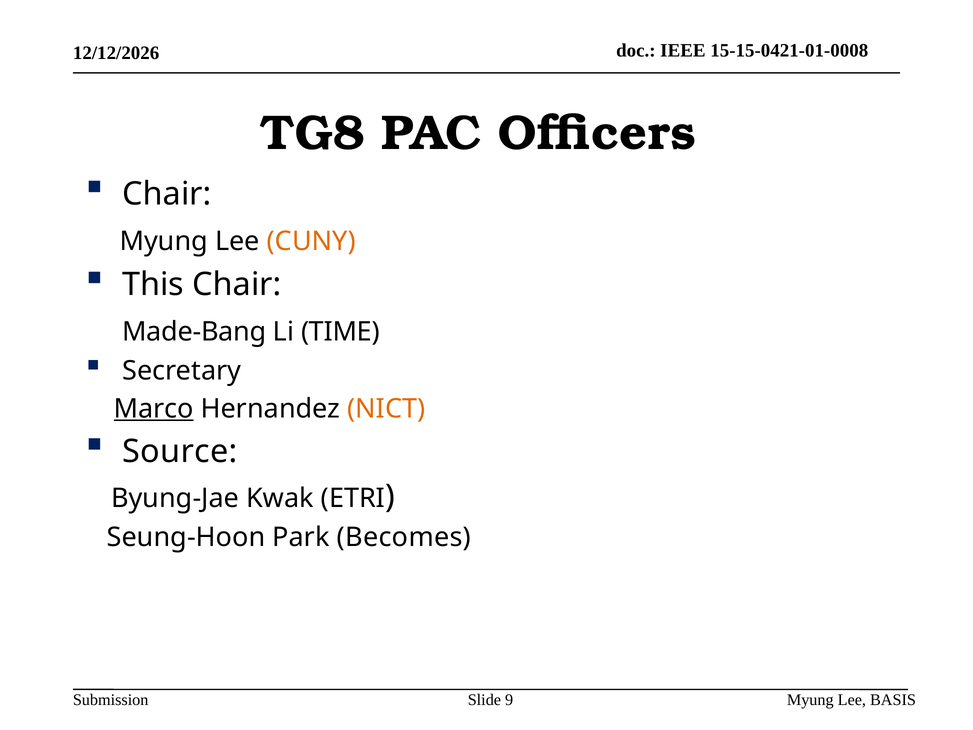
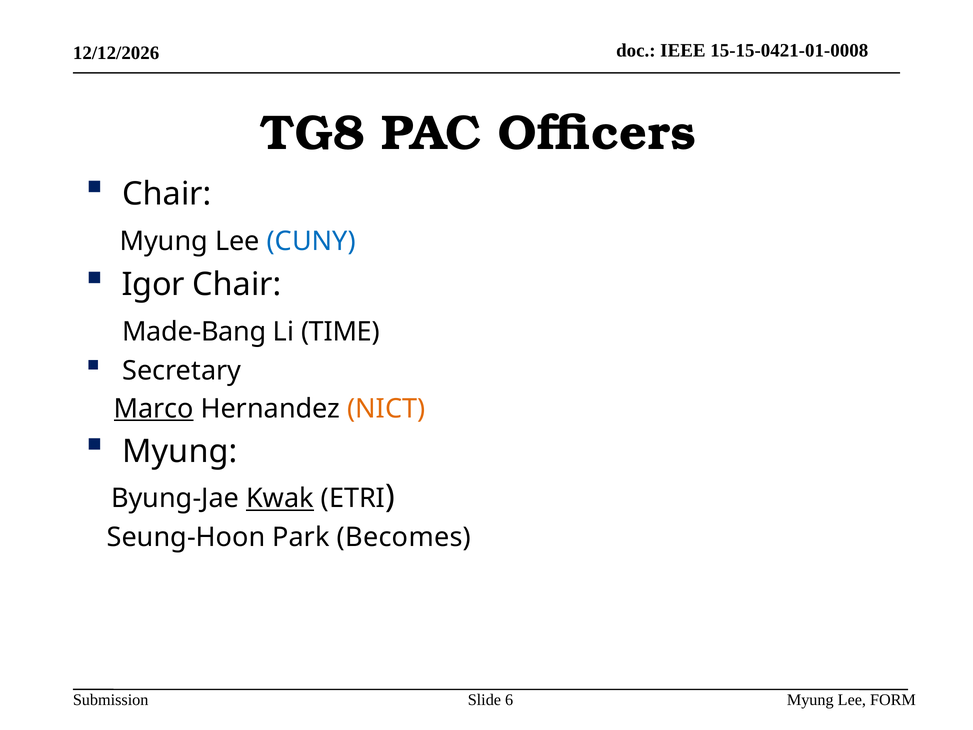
CUNY colour: orange -> blue (311, 241)
This: This -> Igor (153, 285)
Source: Source -> Myung (180, 451)
Kwak underline: none -> present (280, 498)
9: 9 -> 6 (509, 700)
BASIS: BASIS -> FORM (893, 700)
